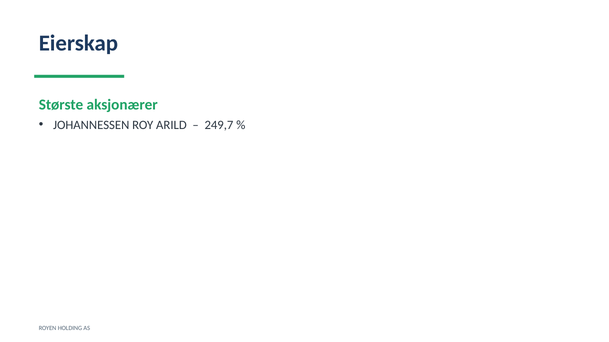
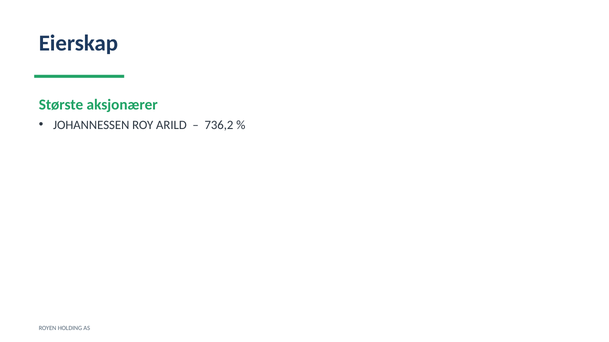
249,7: 249,7 -> 736,2 (219, 125)
